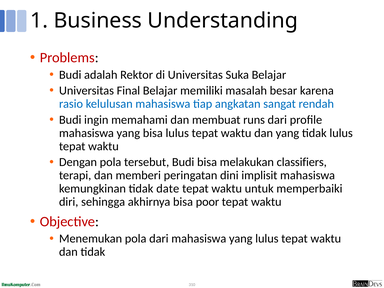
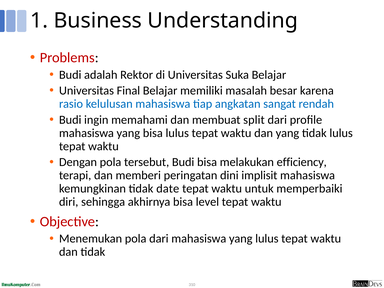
runs: runs -> split (254, 120)
classifiers: classifiers -> efficiency (302, 162)
poor: poor -> level (207, 202)
